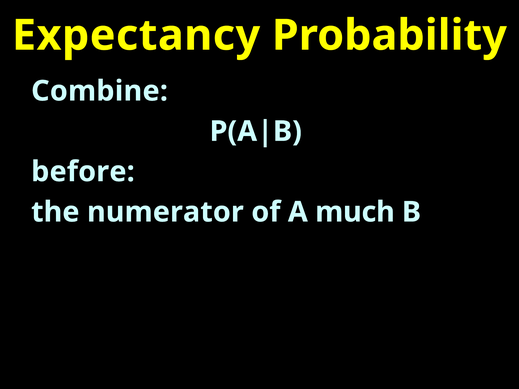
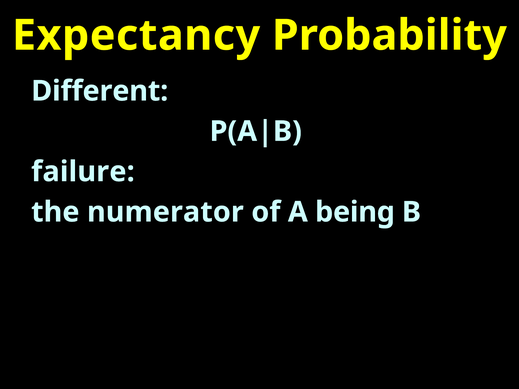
Combine: Combine -> Different (100, 91)
before: before -> failure (83, 172)
much: much -> being (355, 212)
